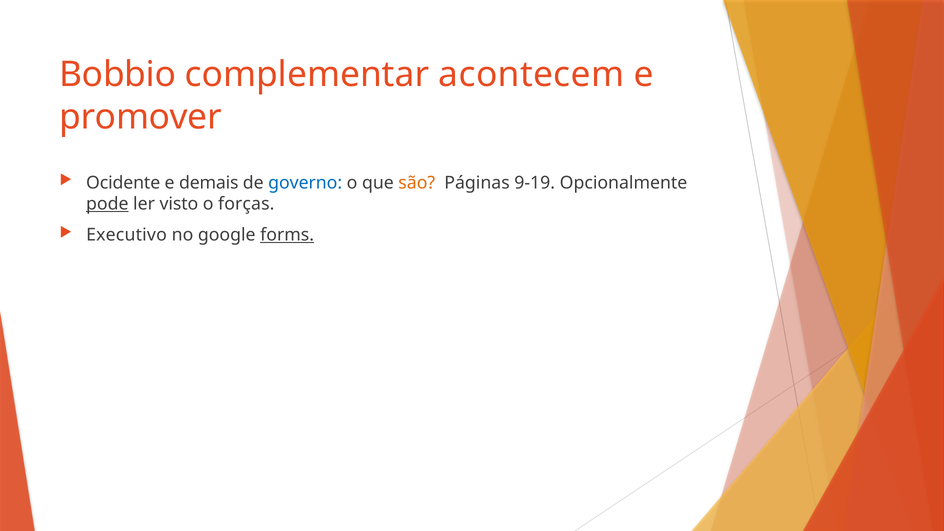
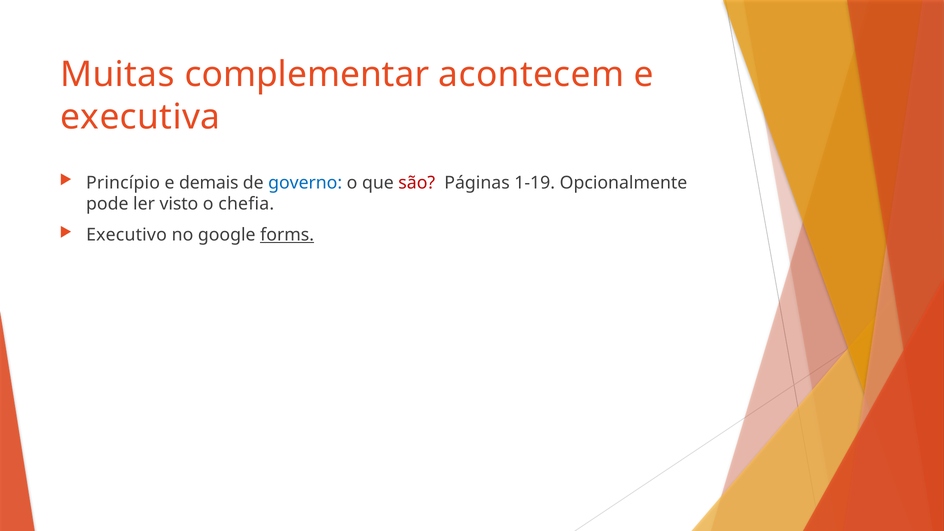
Bobbio: Bobbio -> Muitas (117, 74)
promover: promover -> executiva (140, 117)
Ocidente: Ocidente -> Princípio (123, 183)
são colour: orange -> red (417, 183)
9-19: 9-19 -> 1-19 (535, 183)
pode underline: present -> none (107, 204)
forças: forças -> chefia (246, 204)
